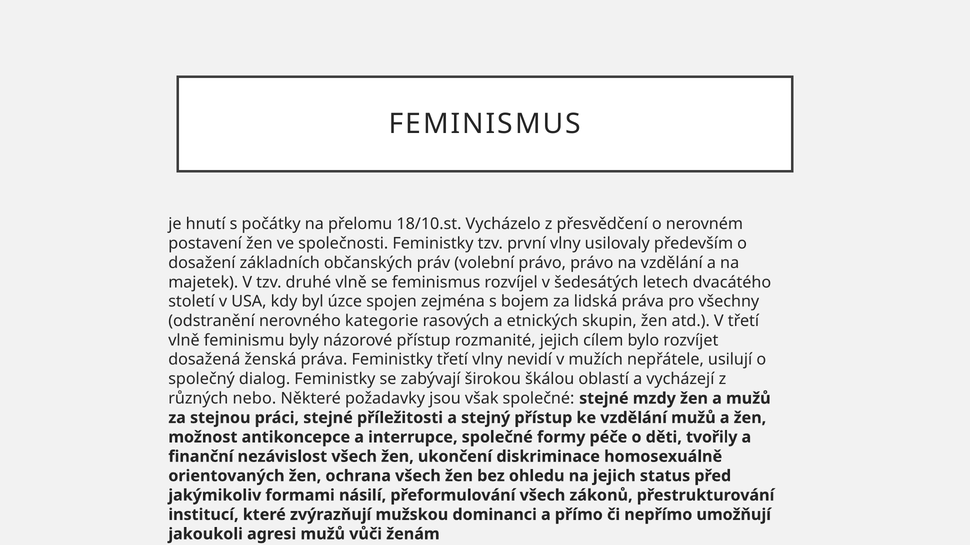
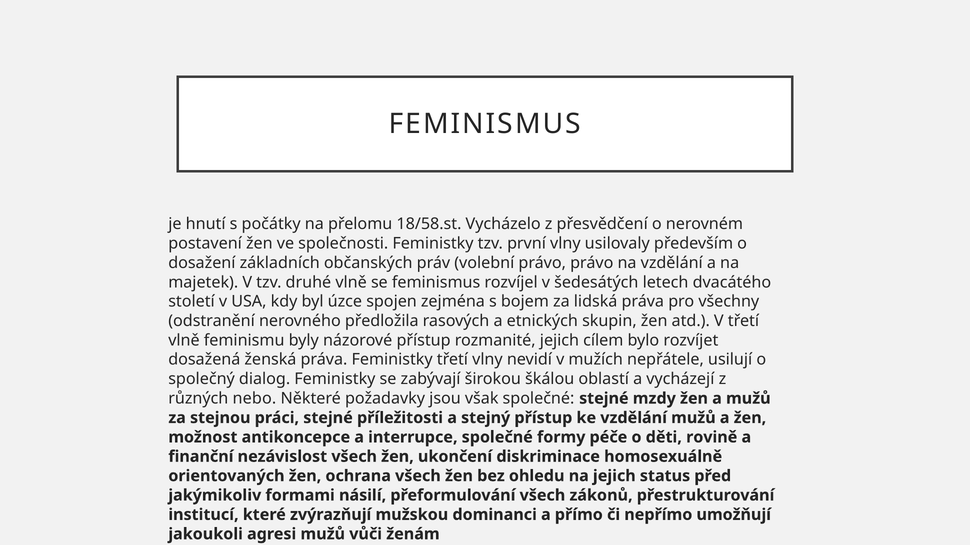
18/10.st: 18/10.st -> 18/58.st (429, 224)
kategorie: kategorie -> předložila (382, 321)
tvořily: tvořily -> rovině (712, 438)
